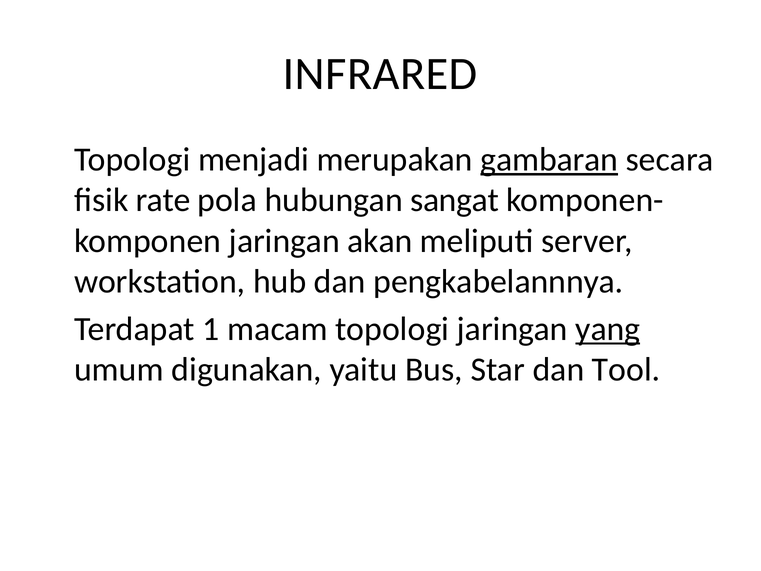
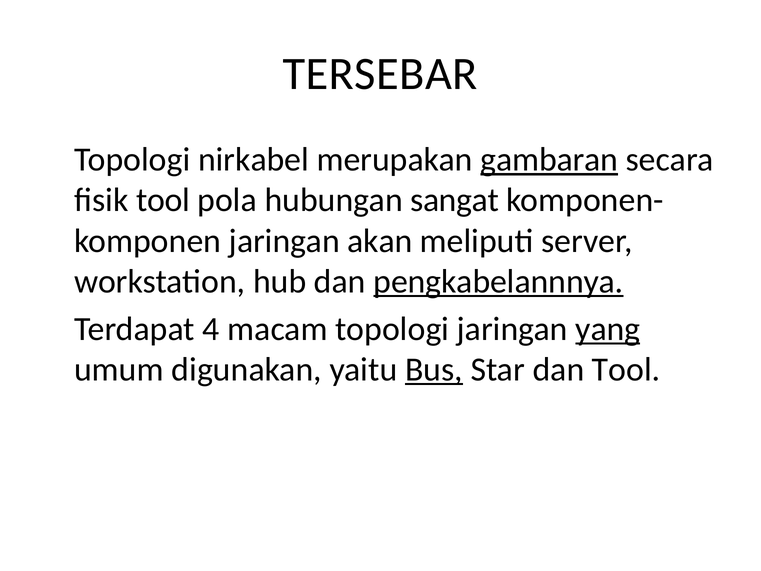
INFRARED: INFRARED -> TERSEBAR (380, 74)
menjadi: menjadi -> nirkabel (253, 160)
fisik rate: rate -> tool (163, 200)
pengkabelannnya underline: none -> present (498, 281)
1: 1 -> 4 (211, 329)
Bus underline: none -> present (434, 369)
